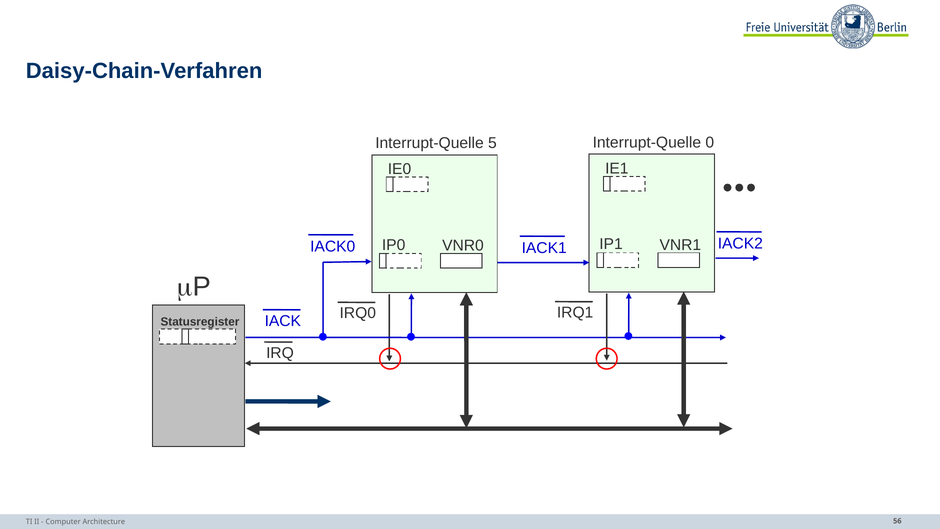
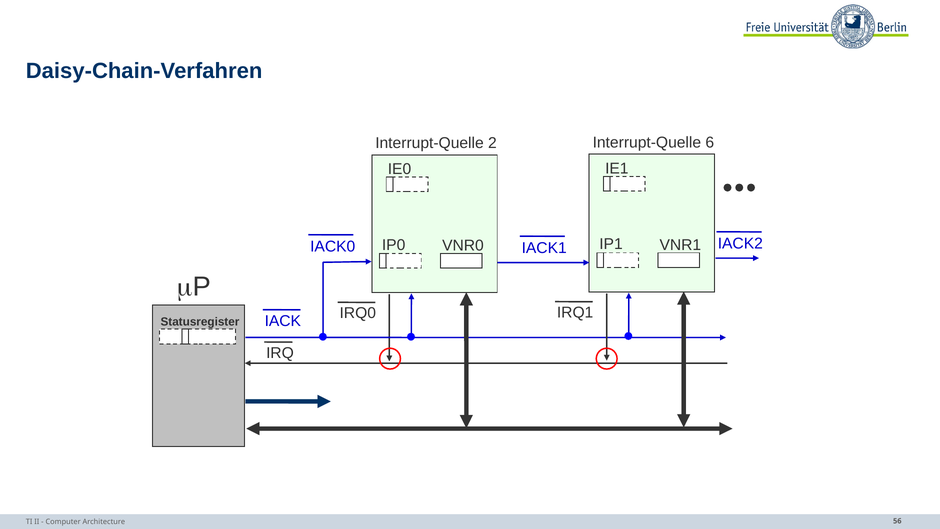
0: 0 -> 6 (710, 142)
5: 5 -> 2 (492, 143)
